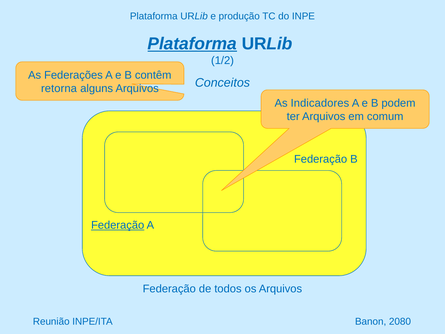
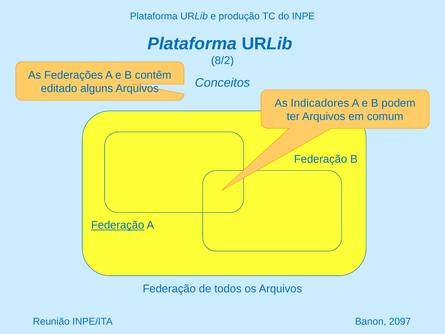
Plataforma underline: present -> none (192, 44)
1/2: 1/2 -> 8/2 (222, 60)
retorna: retorna -> editado (59, 88)
2080: 2080 -> 2097 (400, 321)
